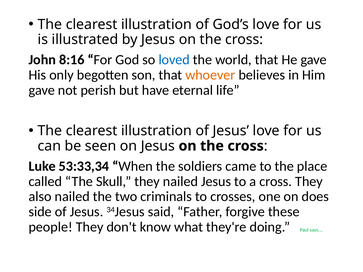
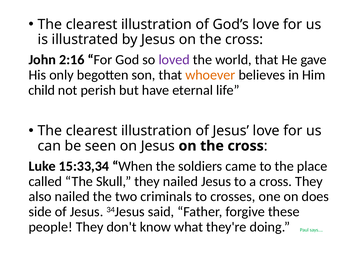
8:16: 8:16 -> 2:16 (72, 60)
loved colour: blue -> purple (174, 60)
gave: gave -> child (42, 90)
53:33,34: 53:33,34 -> 15:33,34 (84, 166)
